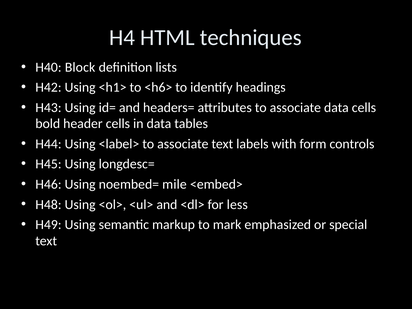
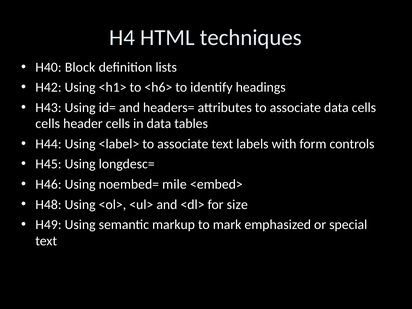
bold: bold -> cells (48, 124)
less: less -> size (237, 204)
